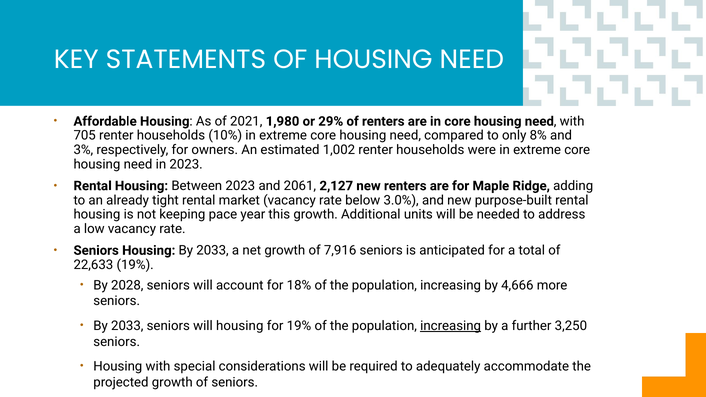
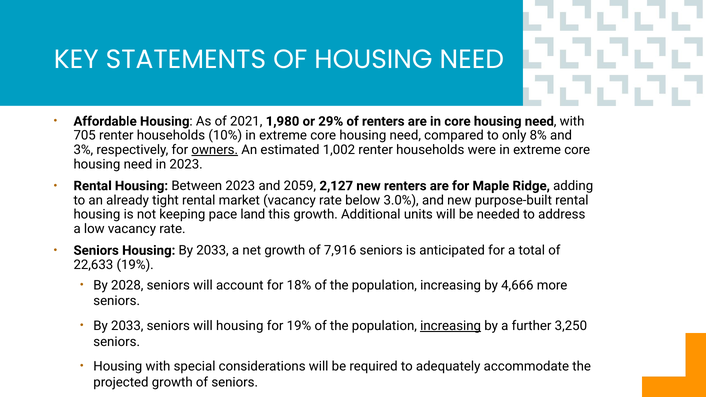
owners underline: none -> present (215, 150)
2061: 2061 -> 2059 (300, 186)
year: year -> land (253, 215)
